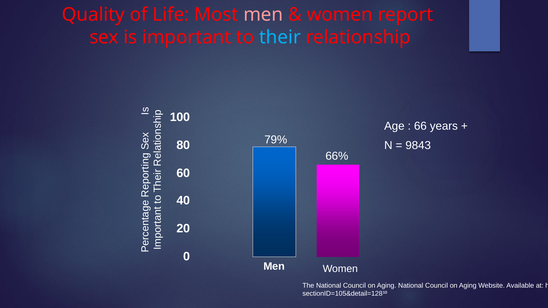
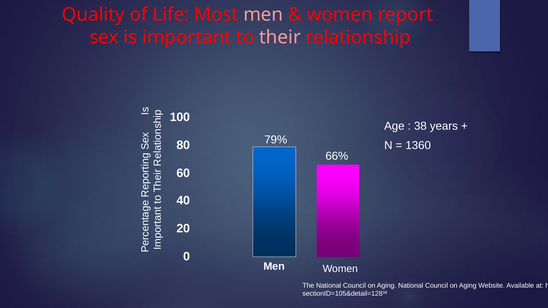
their colour: light blue -> pink (280, 37)
66: 66 -> 38 (420, 126)
9843: 9843 -> 1360 (418, 146)
